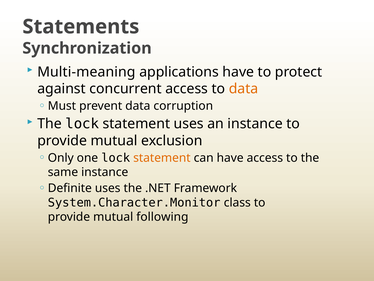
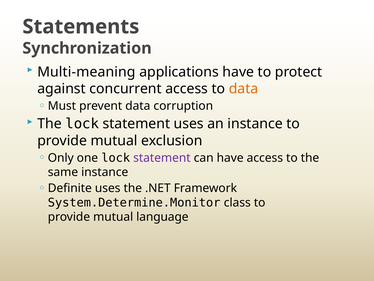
statement colour: orange -> purple (162, 158)
System.Character.Monitor: System.Character.Monitor -> System.Determine.Monitor (134, 202)
following: following -> language (162, 217)
